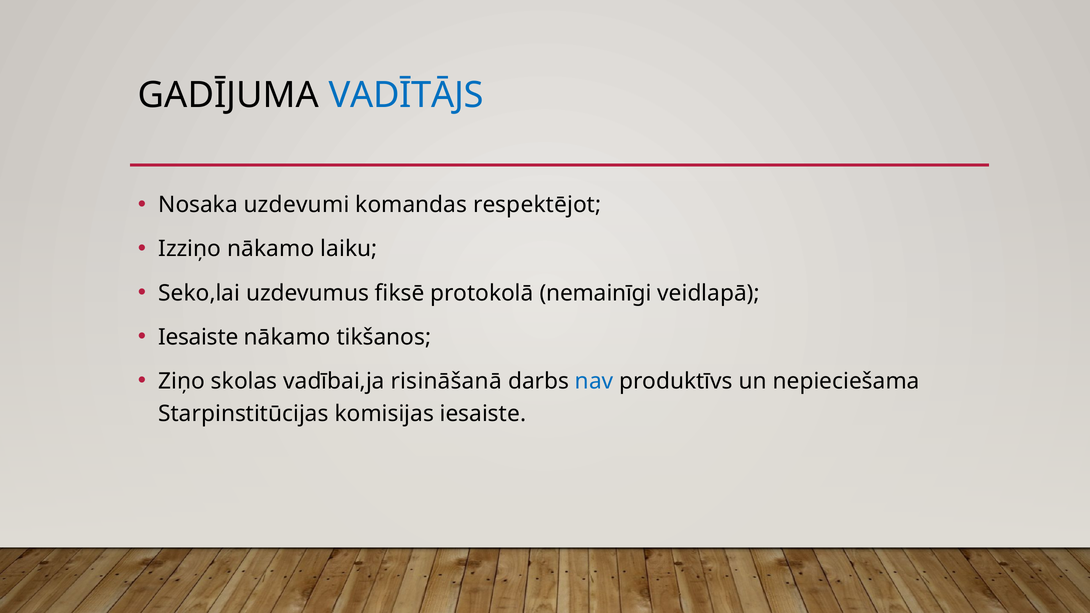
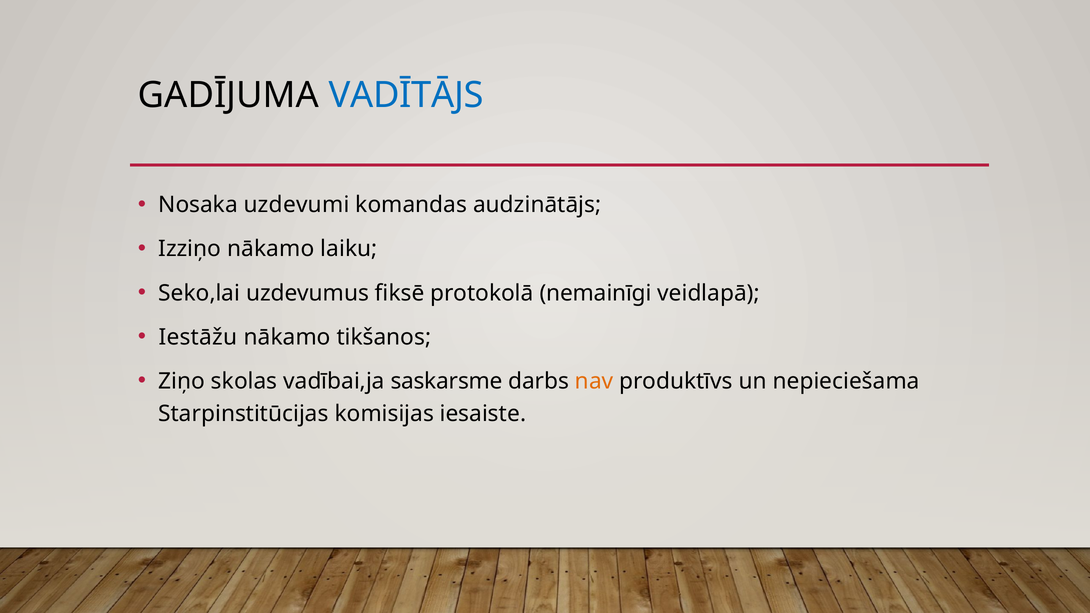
respektējot: respektējot -> audzinātājs (537, 205)
Iesaiste: Iesaiste -> Iestāžu (198, 337)
risināšanā: risināšanā -> saskarsme (447, 381)
nav colour: blue -> orange (594, 381)
